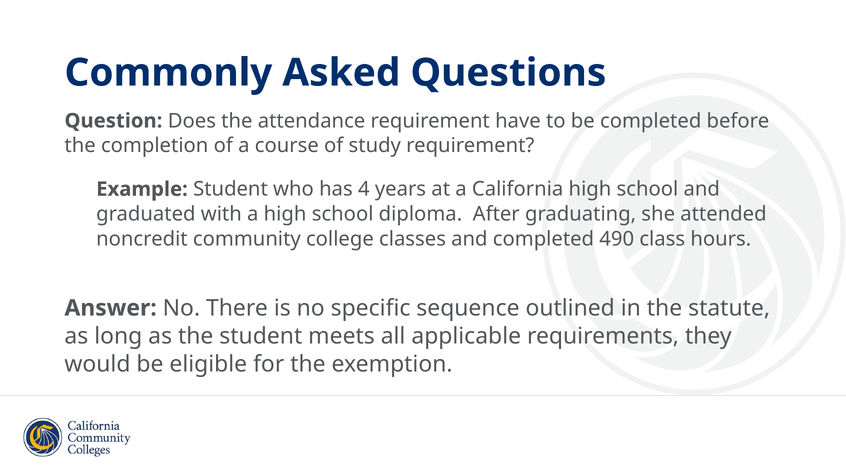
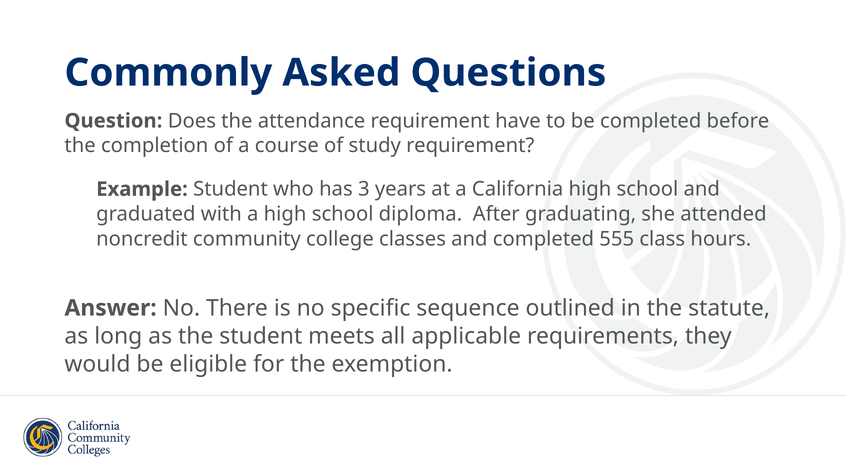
4: 4 -> 3 (364, 189)
490: 490 -> 555 (617, 239)
